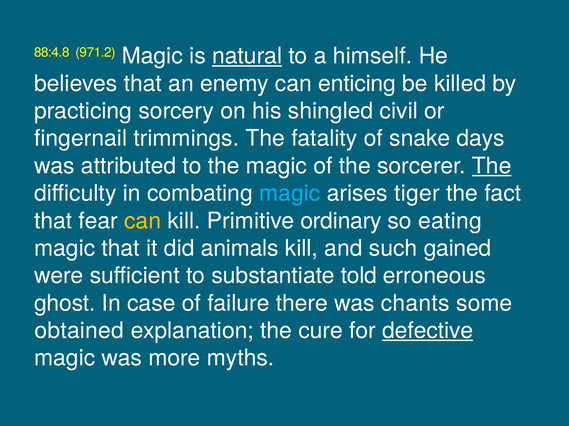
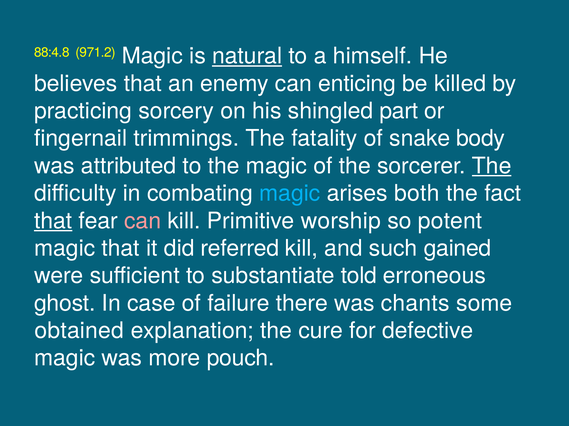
civil: civil -> part (399, 111)
days: days -> body (481, 139)
tiger: tiger -> both (417, 194)
that underline: none -> present (53, 221)
can colour: yellow -> pink (143, 221)
ordinary: ordinary -> worship (341, 221)
eating: eating -> potent (450, 221)
animals: animals -> referred (240, 249)
defective underline: present -> none (428, 331)
myths: myths -> pouch (241, 359)
